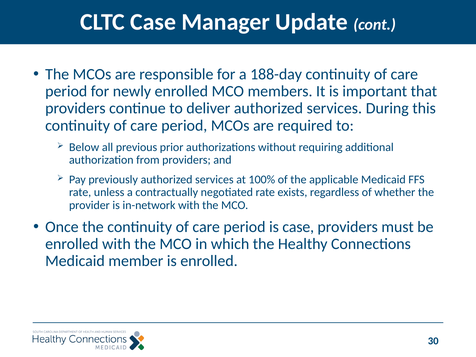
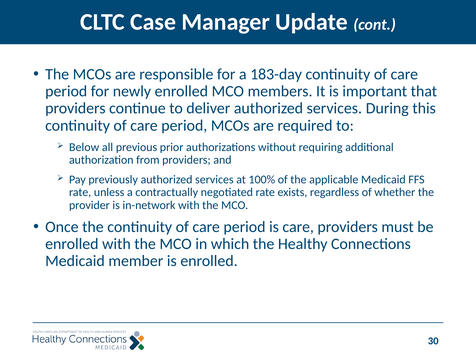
188-day: 188-day -> 183-day (276, 74)
is case: case -> care (298, 227)
